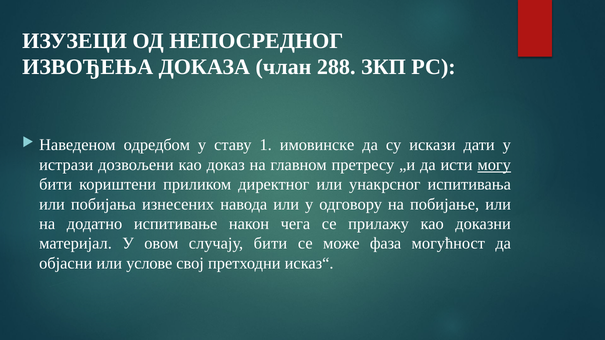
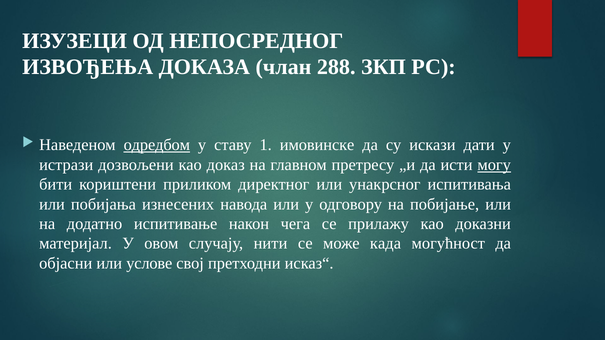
одредбом underline: none -> present (157, 145)
случају бити: бити -> нити (271, 244)
фаза: фаза -> када (386, 244)
